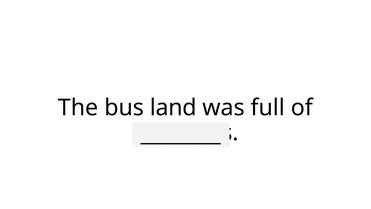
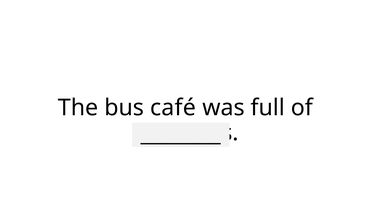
land: land -> café (173, 107)
